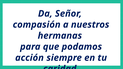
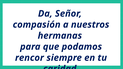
acción: acción -> rencor (29, 58)
